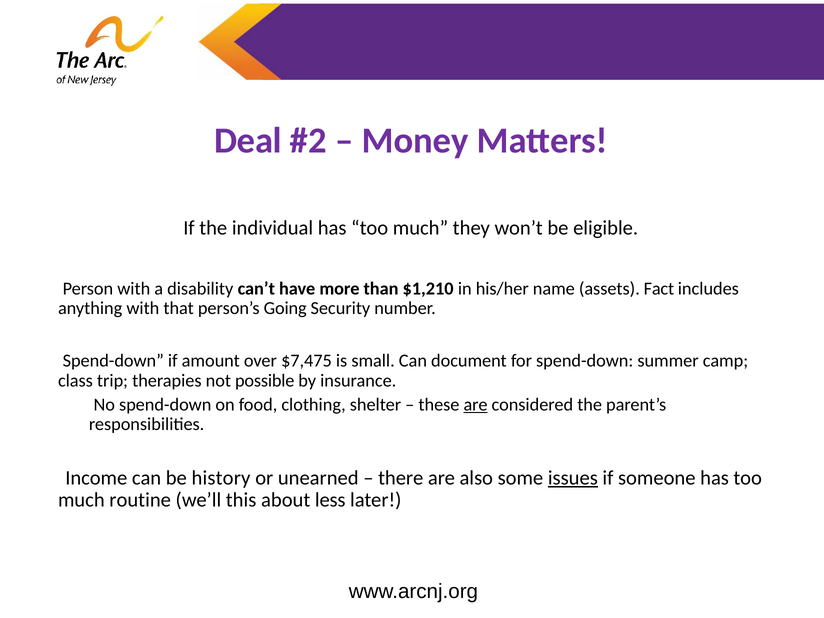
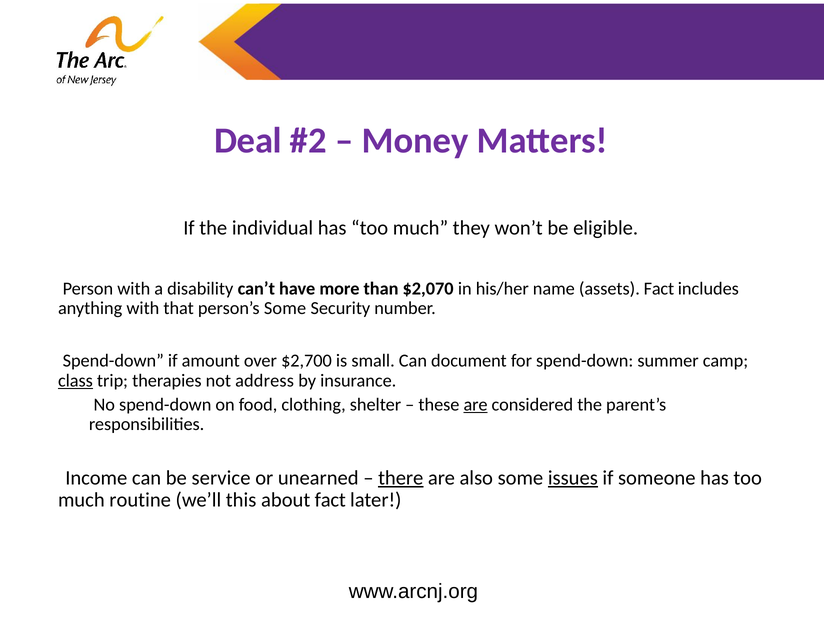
$1,210: $1,210 -> $2,070 (428, 289)
person’s Going: Going -> Some (285, 308)
$7,475: $7,475 -> $2,700 (306, 361)
class underline: none -> present (75, 380)
possible: possible -> address (265, 380)
history: history -> service (221, 478)
there underline: none -> present (401, 478)
about less: less -> fact (330, 500)
